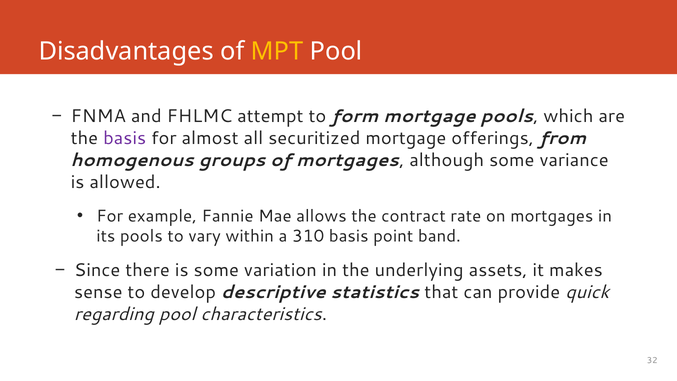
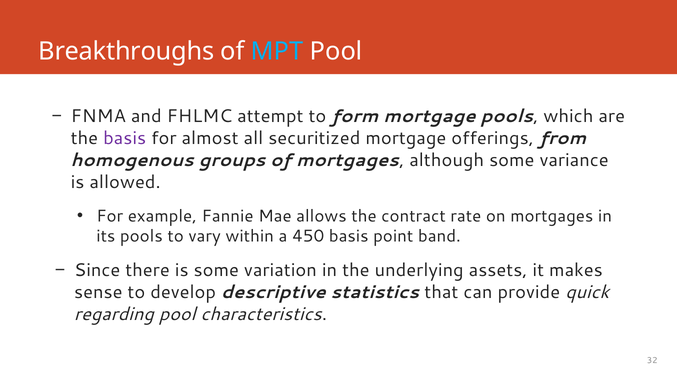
Disadvantages: Disadvantages -> Breakthroughs (126, 51)
MPT colour: yellow -> light blue (277, 51)
310: 310 -> 450 (308, 236)
